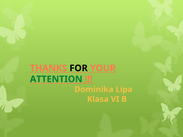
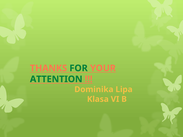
FOR colour: black -> green (79, 68)
